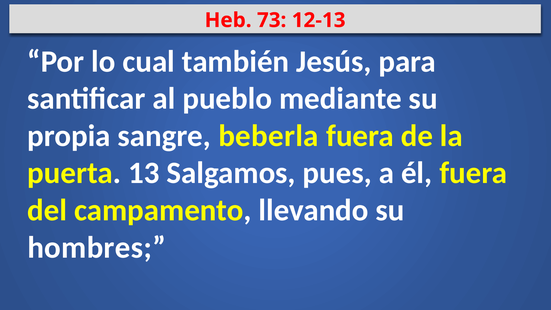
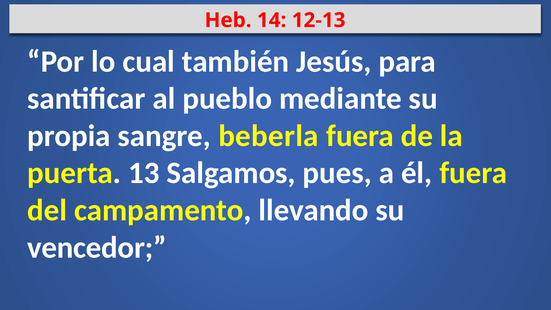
73: 73 -> 14 (272, 20)
hombres: hombres -> vencedor (97, 247)
